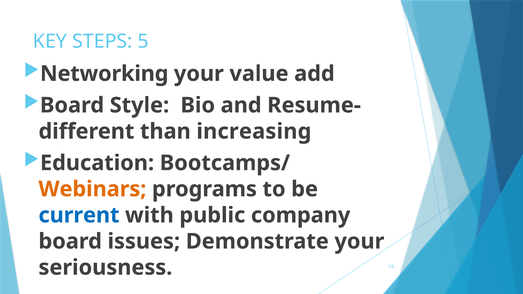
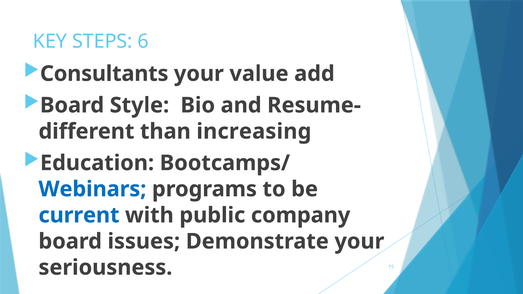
5: 5 -> 6 (143, 41)
Networking: Networking -> Consultants (104, 74)
Webinars colour: orange -> blue (92, 189)
